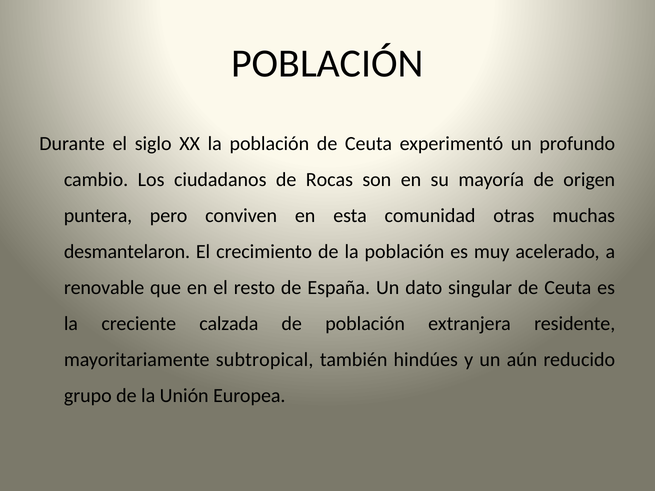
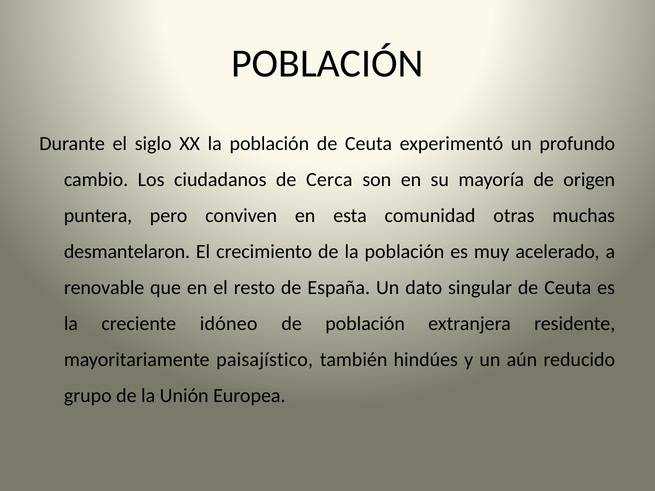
Rocas: Rocas -> Cerca (329, 180)
calzada: calzada -> idóneo (229, 324)
subtropical: subtropical -> paisajístico (265, 360)
